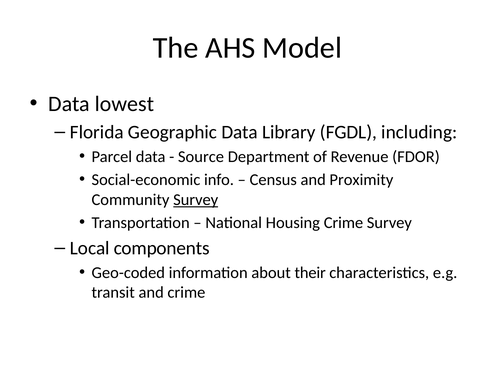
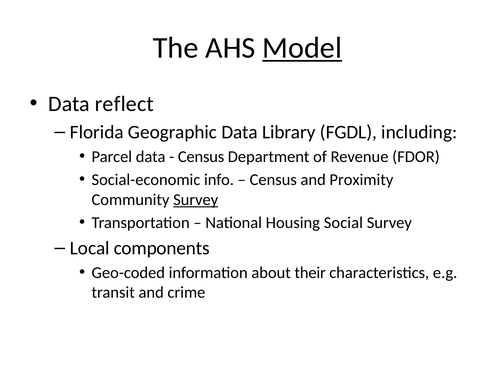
Model underline: none -> present (302, 48)
lowest: lowest -> reflect (124, 104)
Source: Source -> Census (201, 157)
Housing Crime: Crime -> Social (343, 223)
